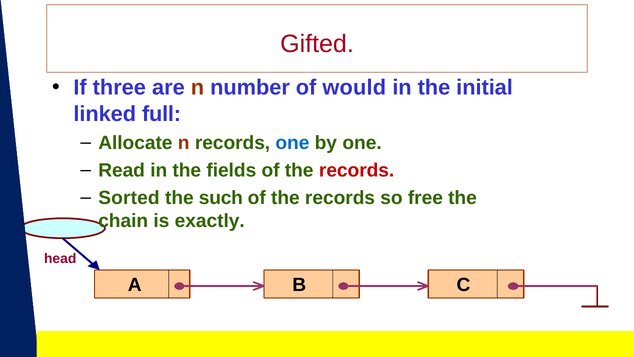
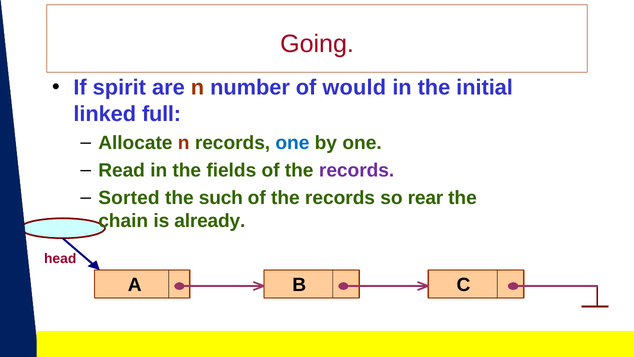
Gifted: Gifted -> Going (317, 44)
three: three -> spirit (119, 88)
records colour: red -> purple (357, 170)
free: free -> rear (425, 198)
exactly: exactly -> already (210, 221)
